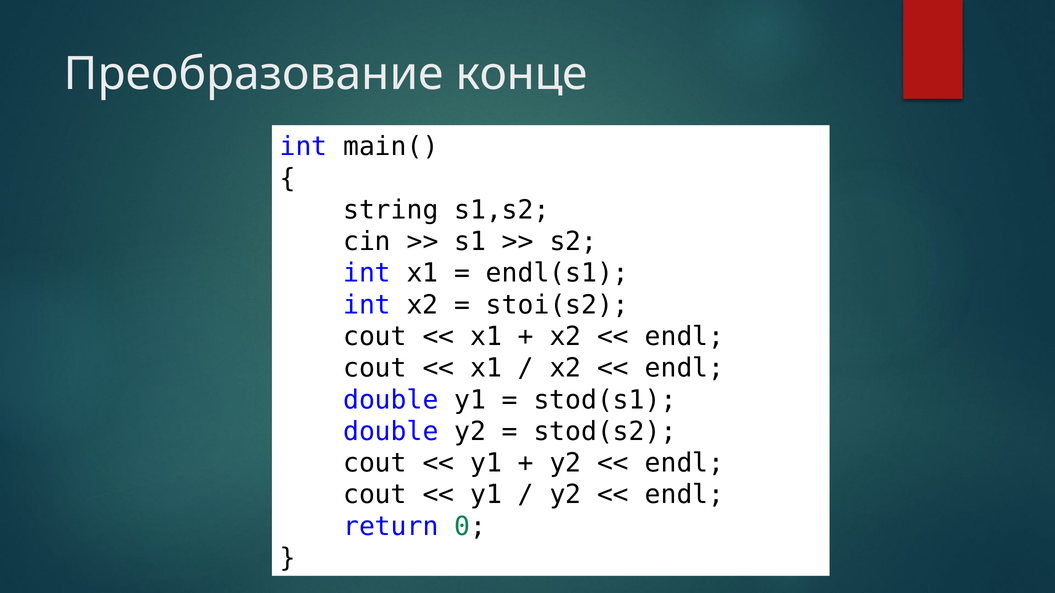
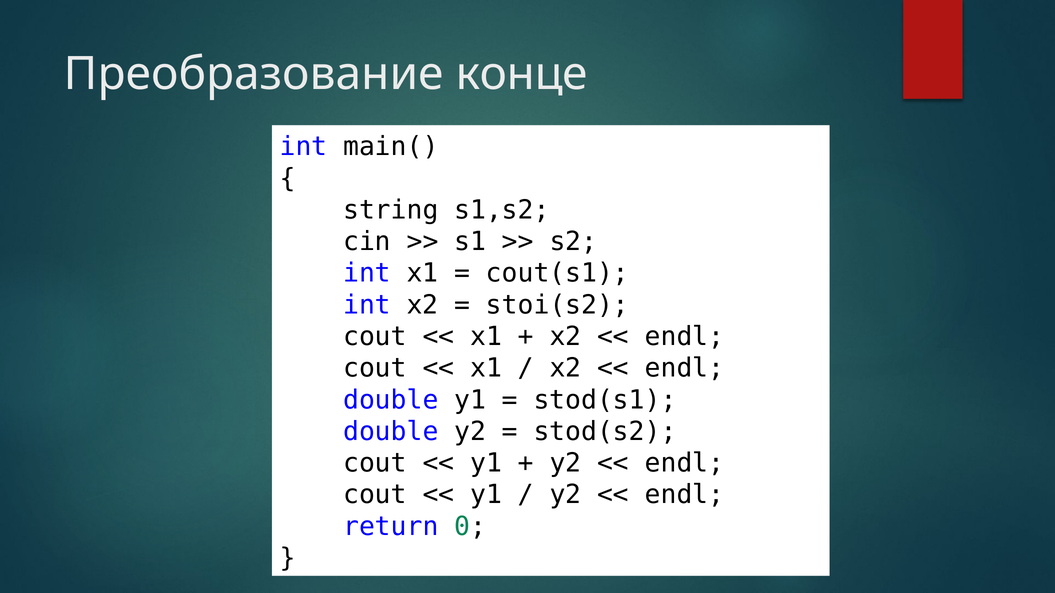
endl(s1: endl(s1 -> cout(s1 (557, 273)
